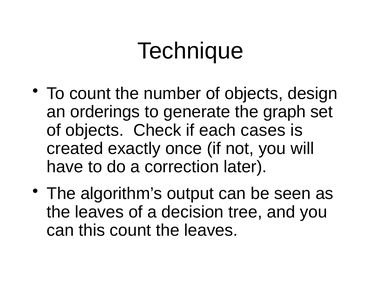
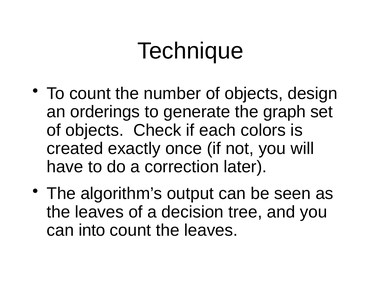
cases: cases -> colors (263, 130)
this: this -> into (92, 230)
